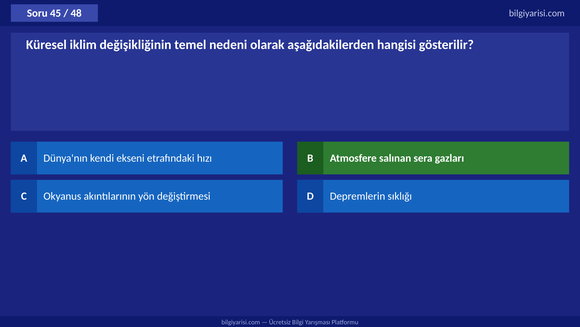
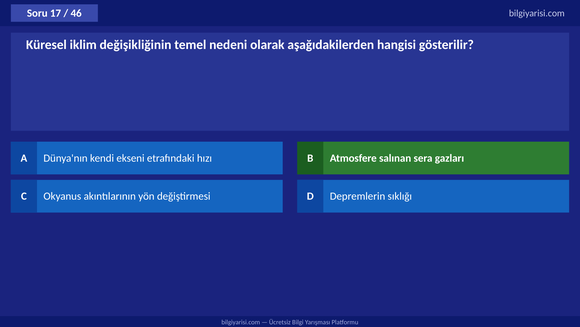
45: 45 -> 17 (56, 13)
48: 48 -> 46 (76, 13)
